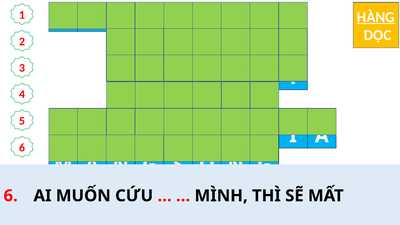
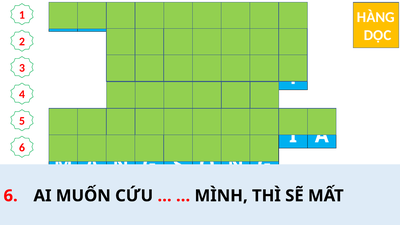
HÀNG underline: present -> none (376, 17)
